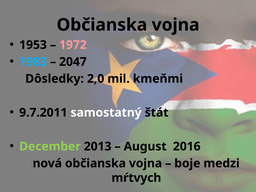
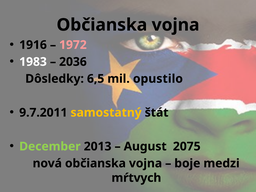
1953: 1953 -> 1916 (33, 45)
1983 colour: light blue -> white (33, 62)
2047: 2047 -> 2036 (73, 62)
2,0: 2,0 -> 6,5 (96, 79)
kmeňmi: kmeňmi -> opustilo (158, 79)
samostatný colour: white -> yellow (106, 113)
2016: 2016 -> 2075 (187, 146)
